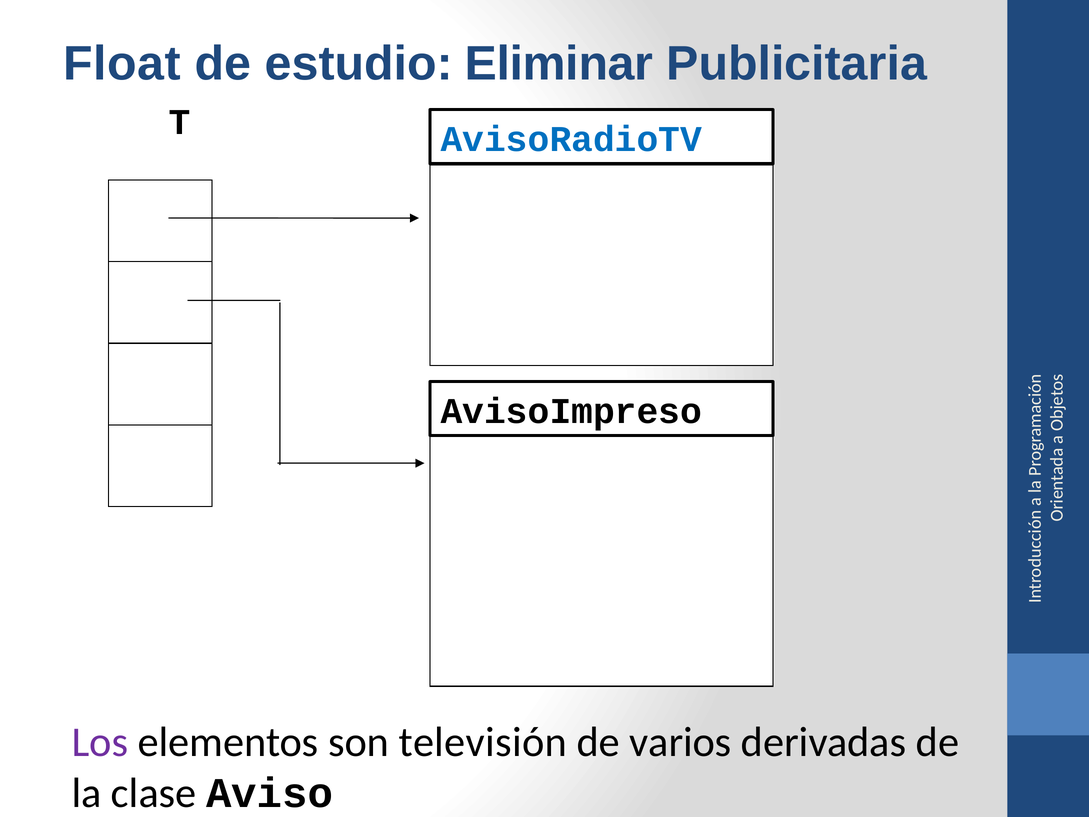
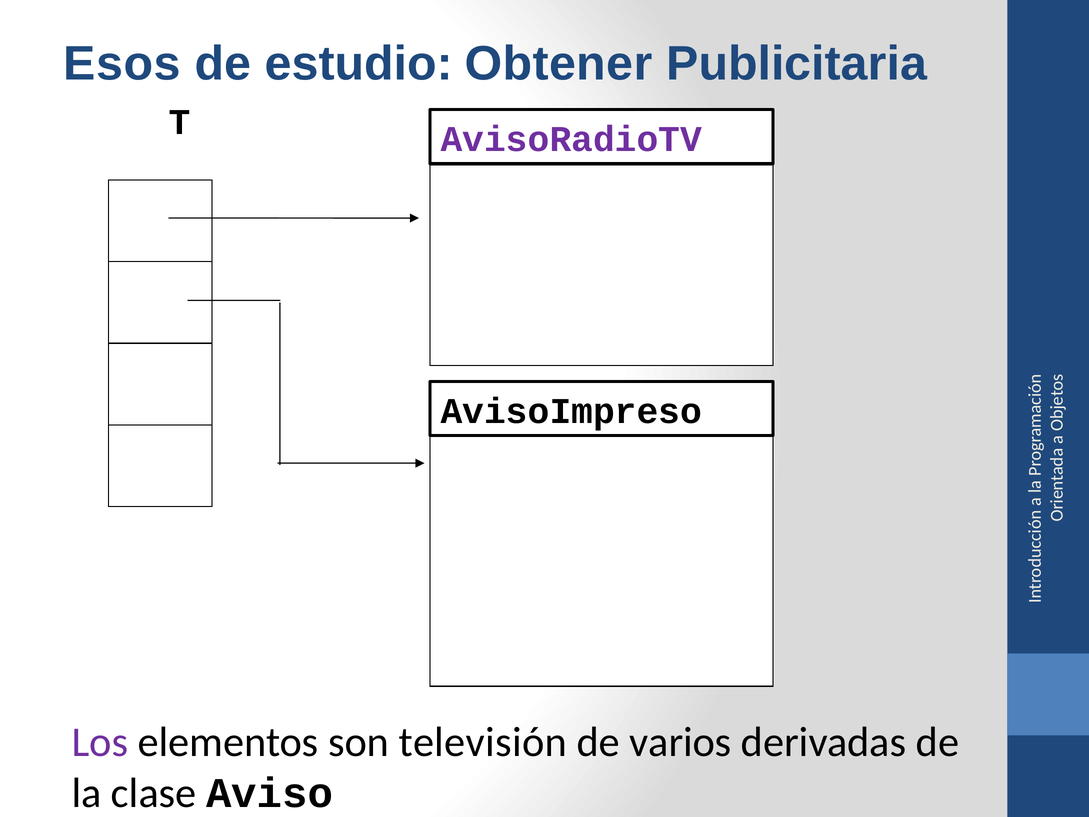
Float: Float -> Esos (122, 64)
Eliminar: Eliminar -> Obtener (559, 64)
AvisoRadioTV colour: blue -> purple (571, 139)
